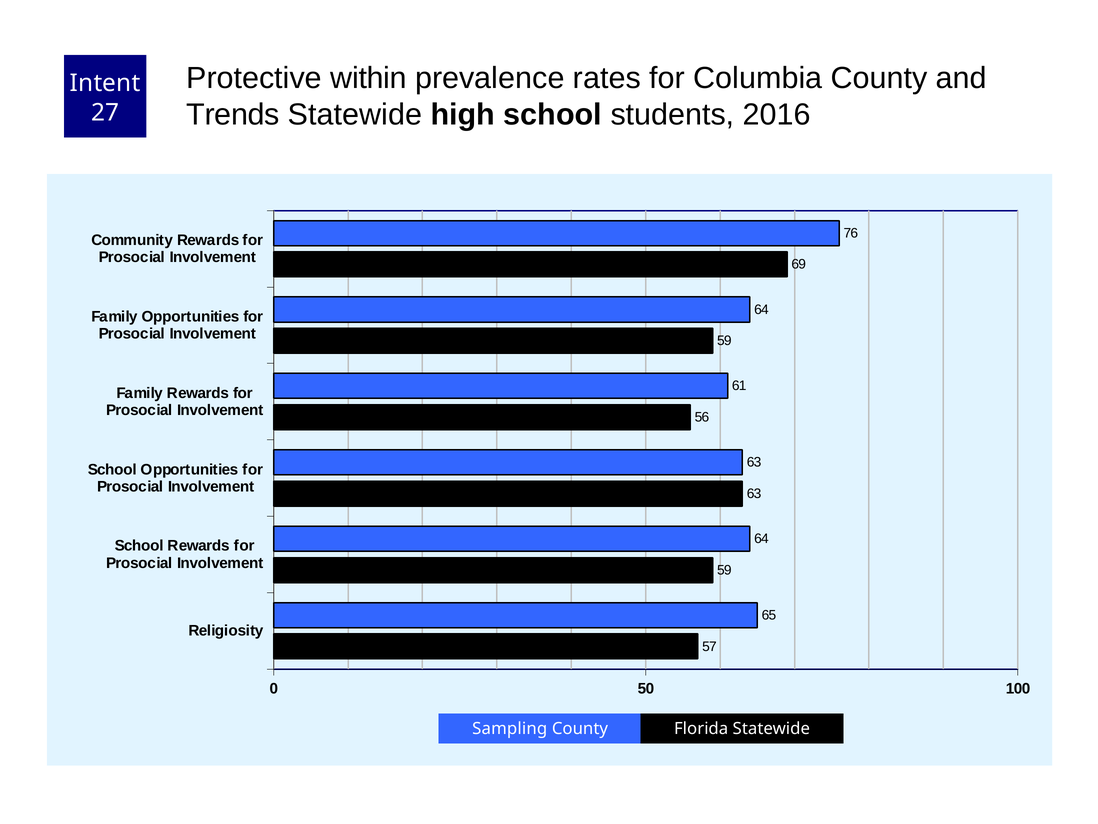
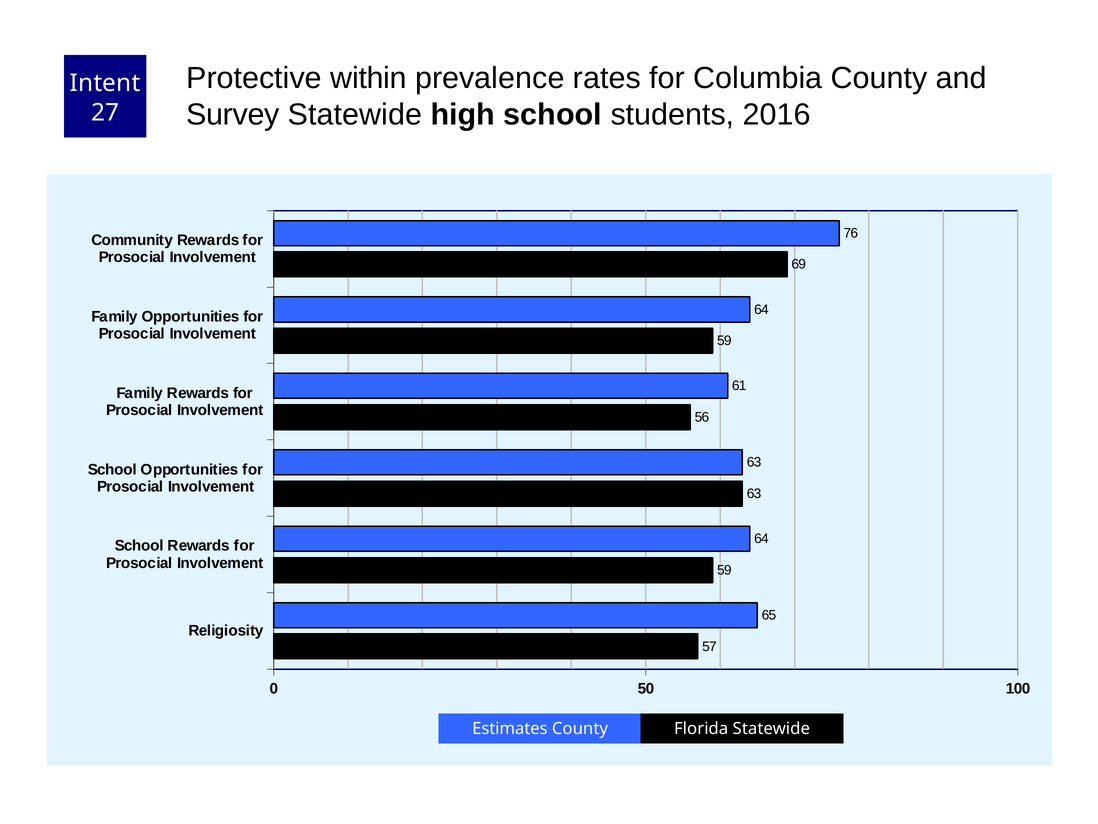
Trends: Trends -> Survey (233, 115)
Sampling: Sampling -> Estimates (510, 728)
